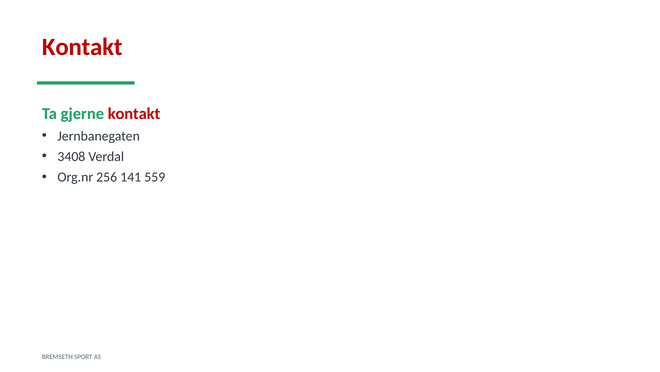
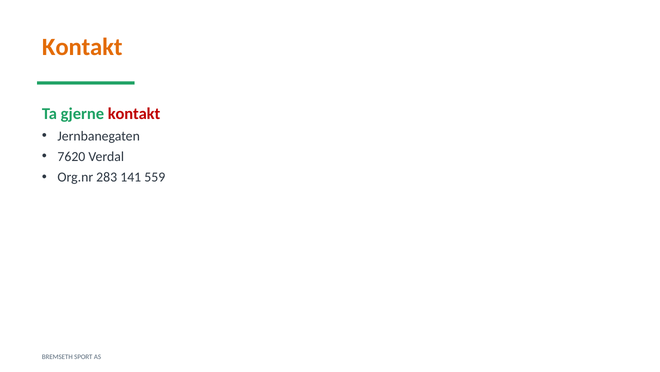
Kontakt colour: red -> orange (82, 47)
3408: 3408 -> 7620 (71, 156)
256: 256 -> 283 (107, 177)
